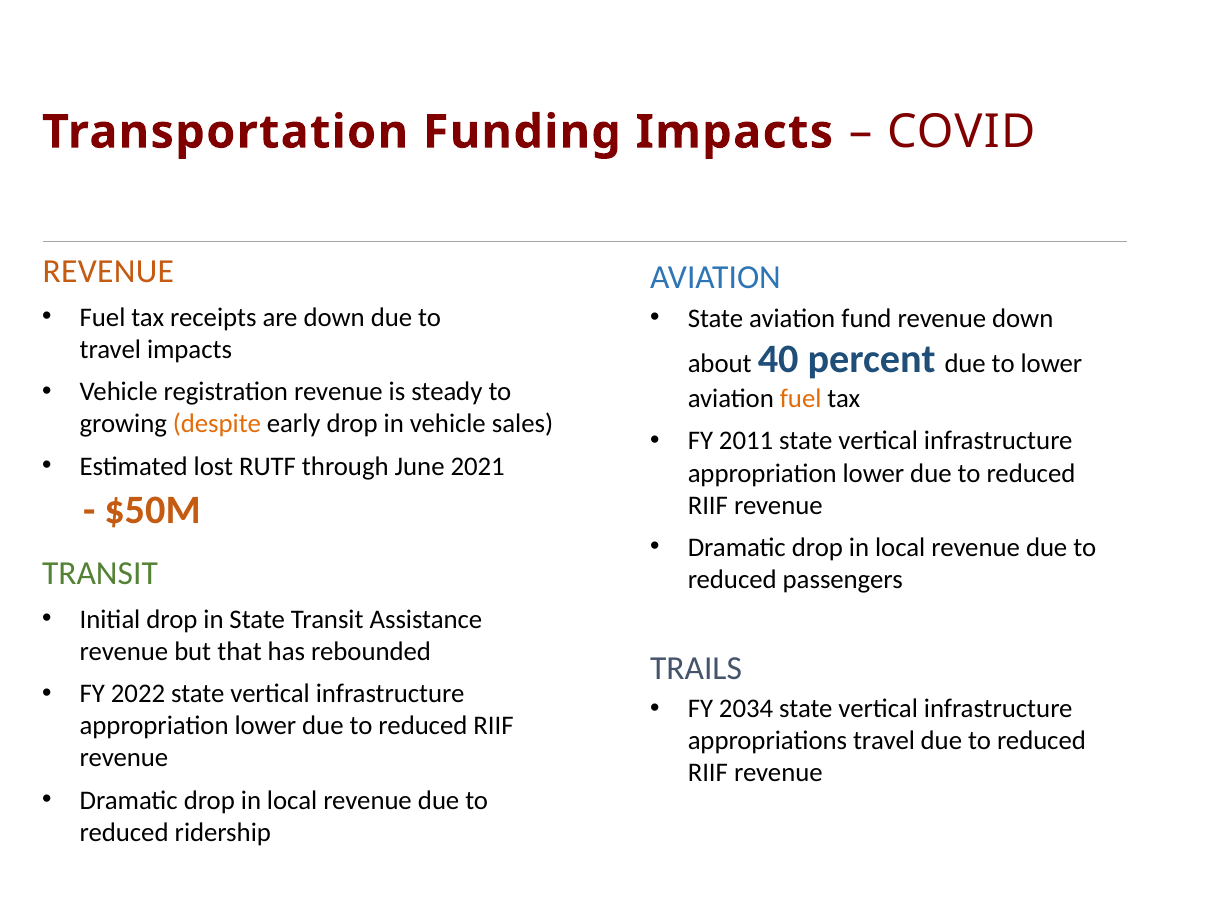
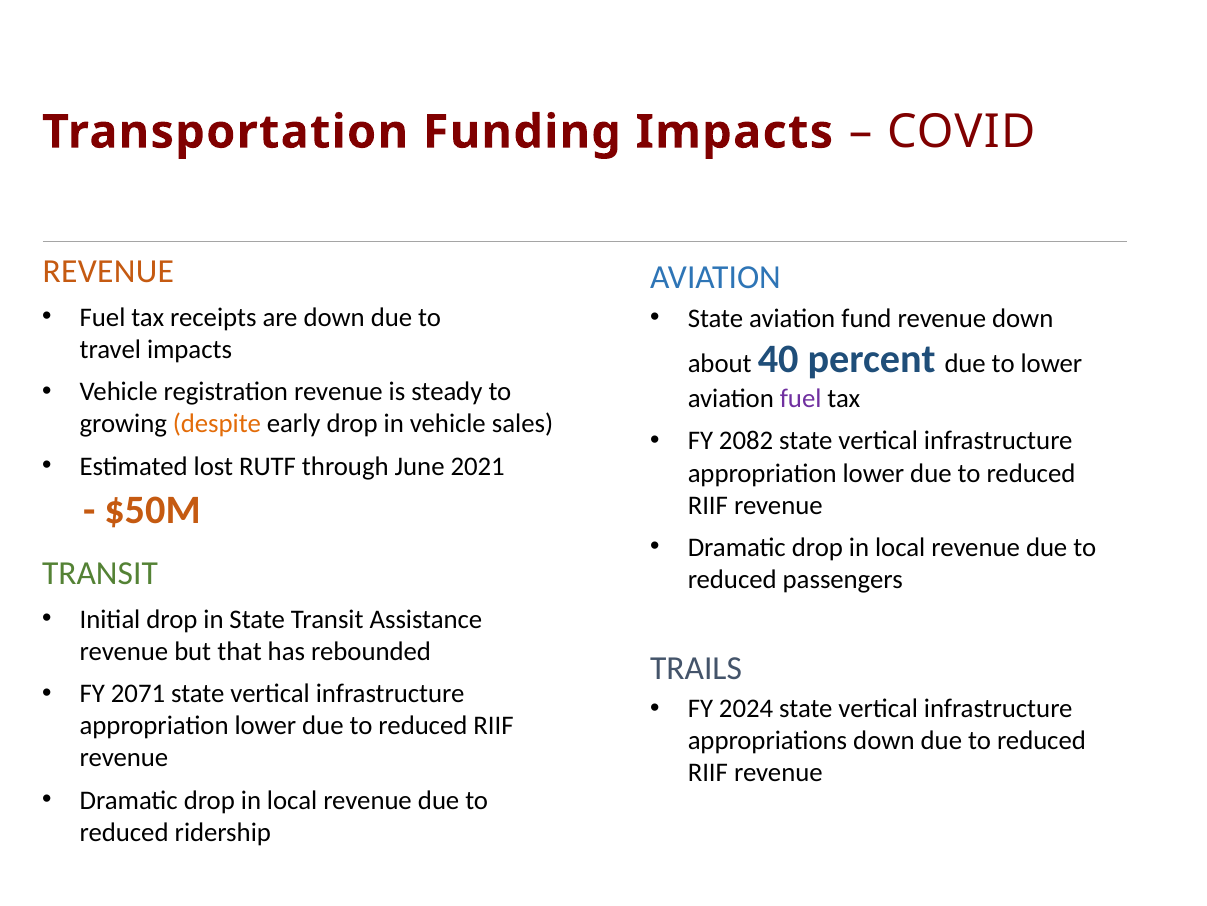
fuel colour: orange -> purple (801, 398)
2011: 2011 -> 2082 (746, 441)
2022: 2022 -> 2071 (138, 693)
2034: 2034 -> 2024 (746, 708)
appropriations travel: travel -> down (884, 740)
